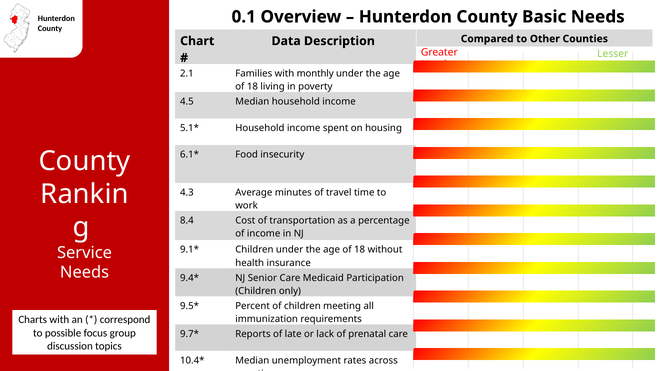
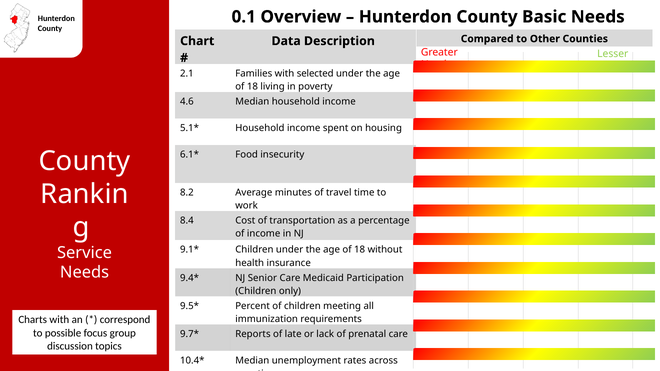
monthly: monthly -> selected (315, 74)
4.5: 4.5 -> 4.6 (187, 102)
4.3: 4.3 -> 8.2 (187, 193)
